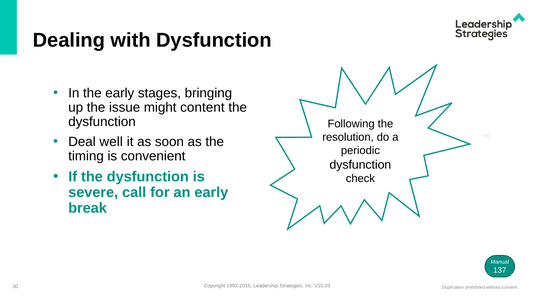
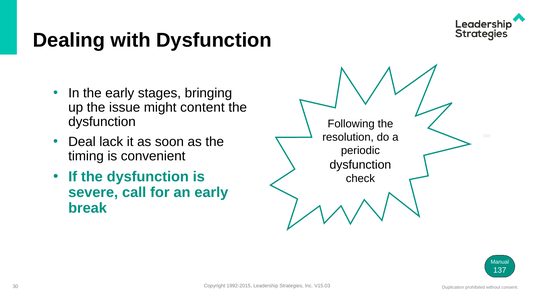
well: well -> lack (111, 142)
